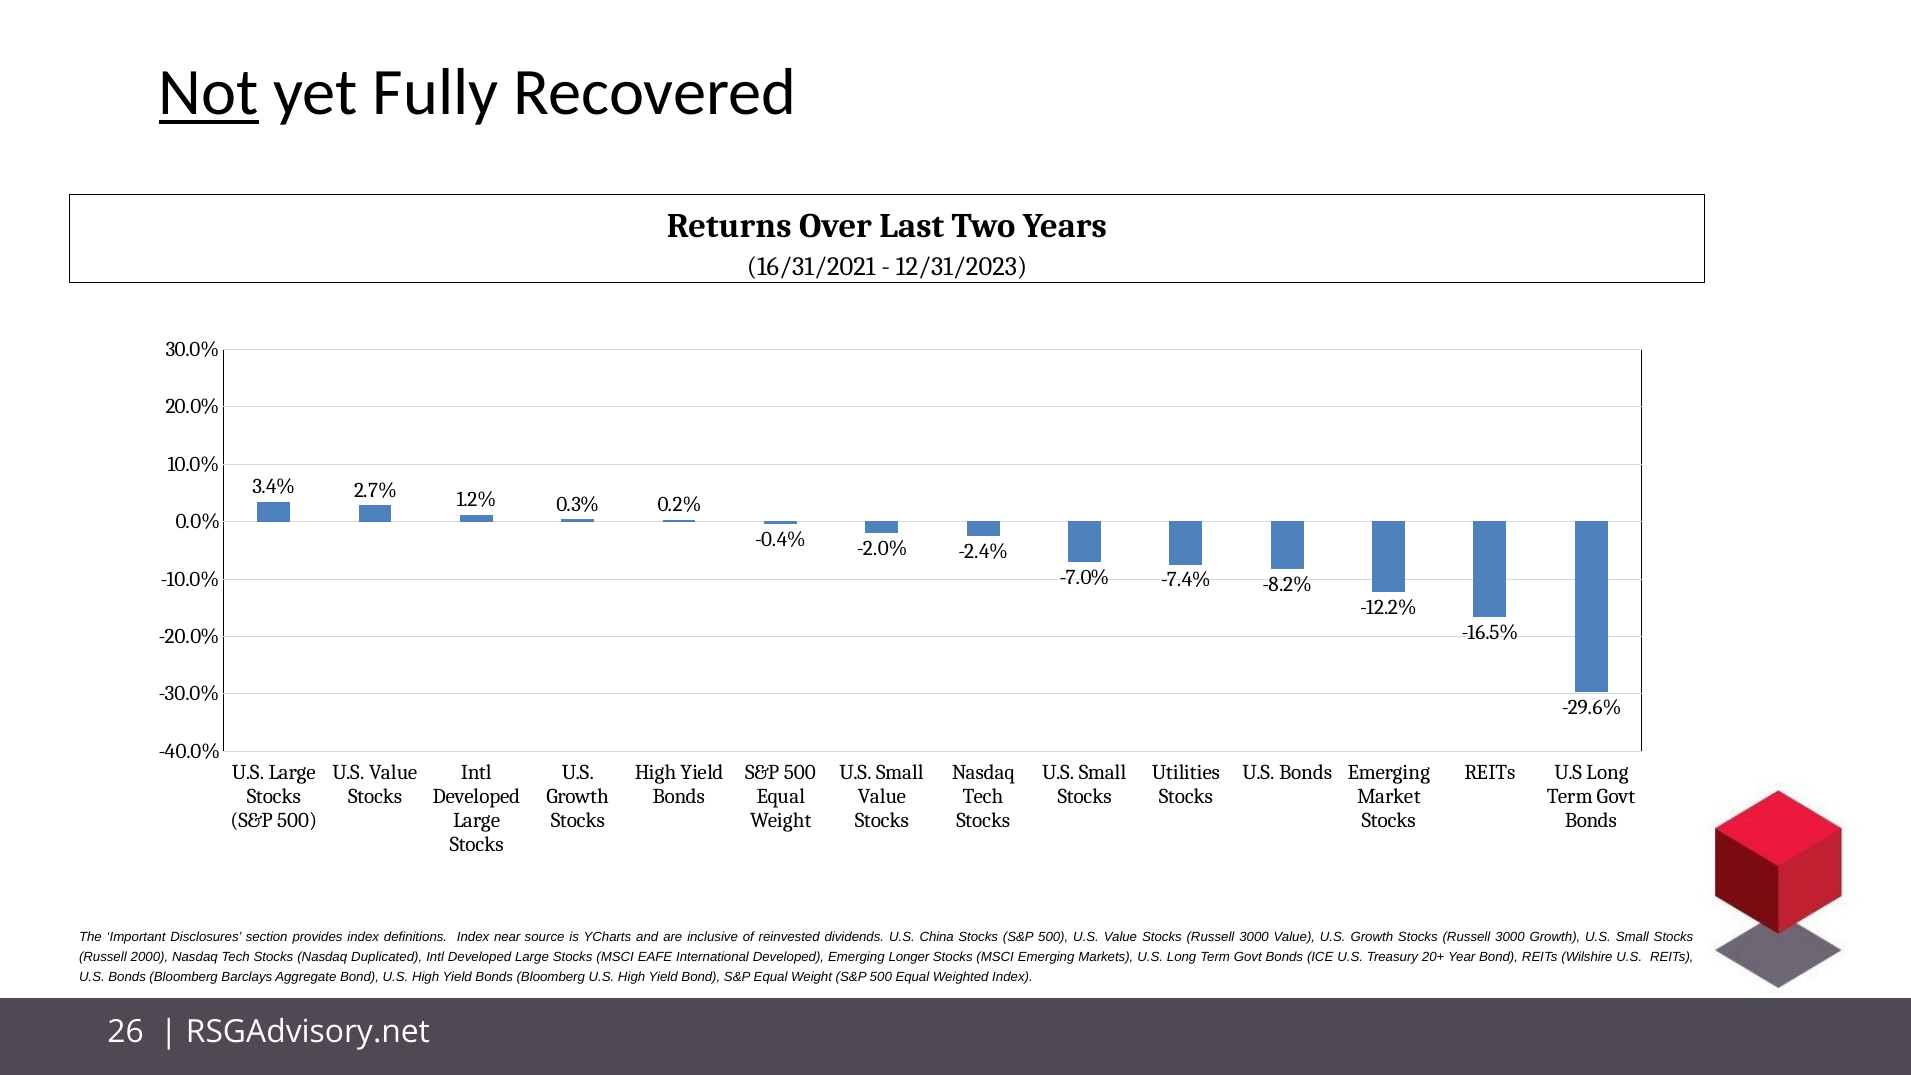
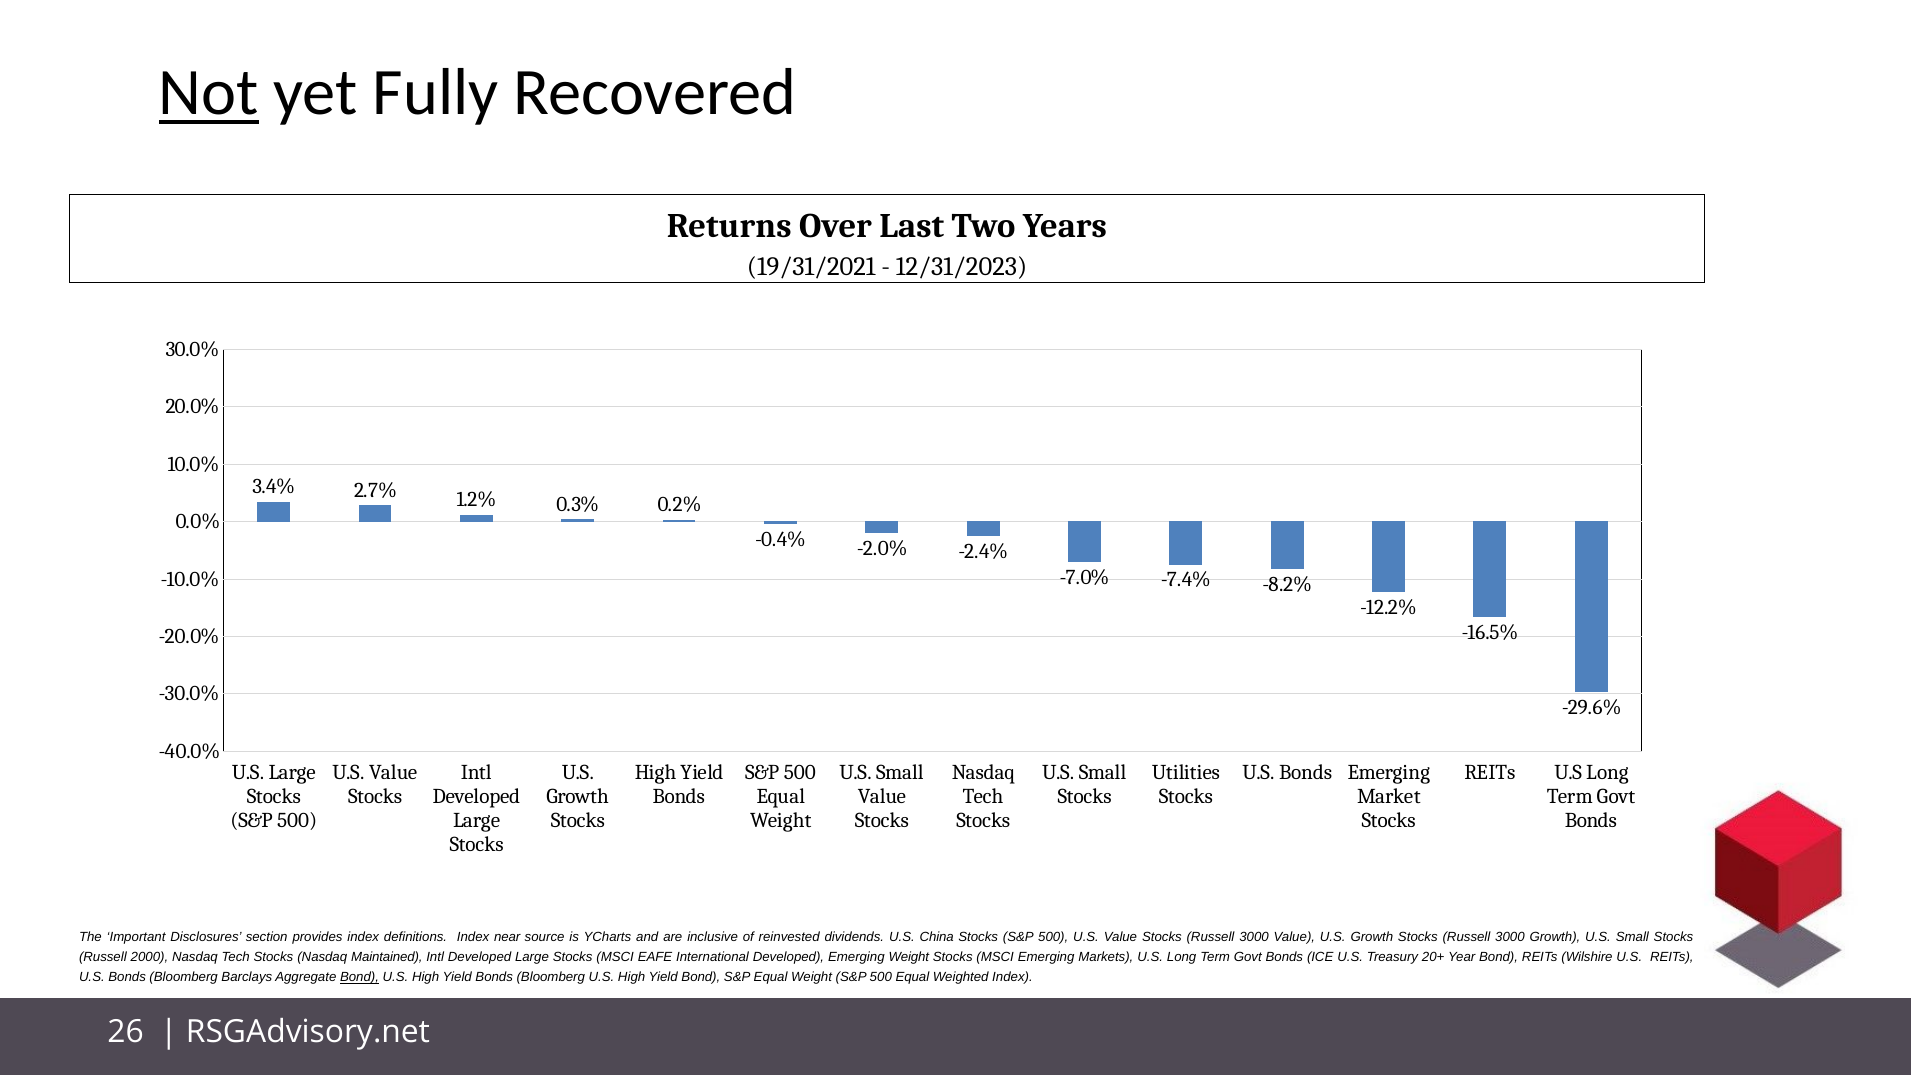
16/31/2021: 16/31/2021 -> 19/31/2021 (811, 267)
Duplicated: Duplicated -> Maintained (387, 957)
Emerging Longer: Longer -> Weight (909, 957)
Bond underline: none -> present (360, 977)
